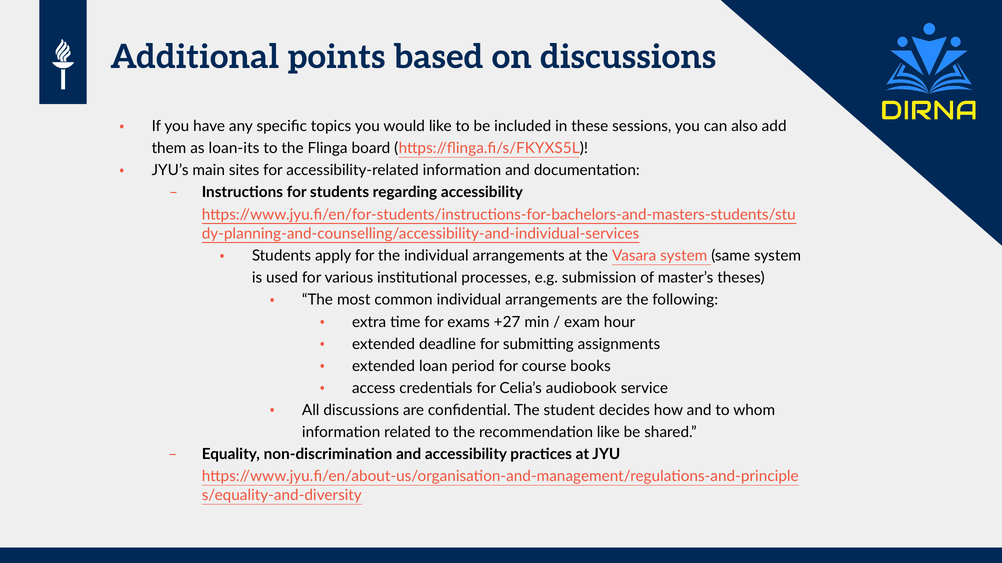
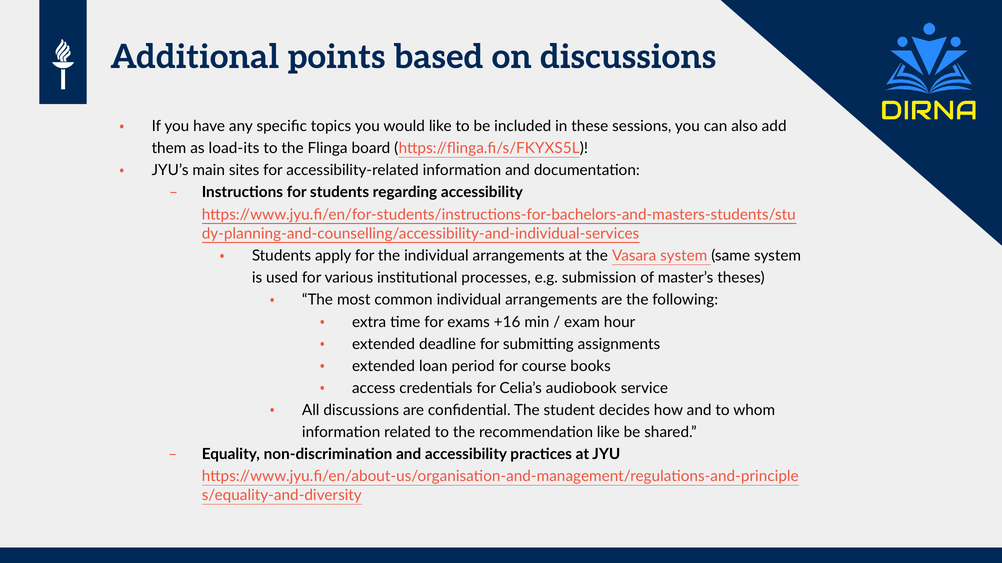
loan-its: loan-its -> load-its (234, 148)
+27: +27 -> +16 (507, 322)
